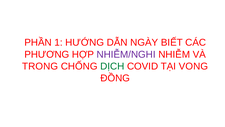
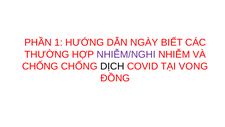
PHƯƠNG: PHƯƠNG -> THƯỜNG (47, 54)
TRONG: TRONG -> CHỐNG (40, 66)
DỊCH colour: green -> black (112, 66)
